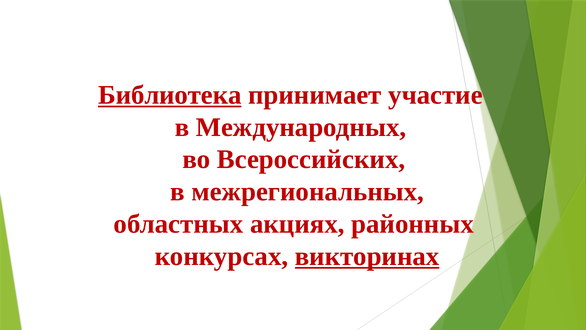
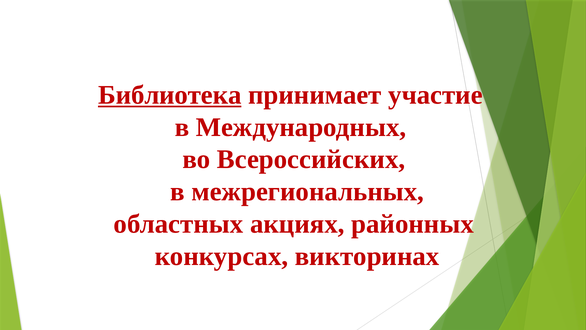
викторинах underline: present -> none (367, 256)
